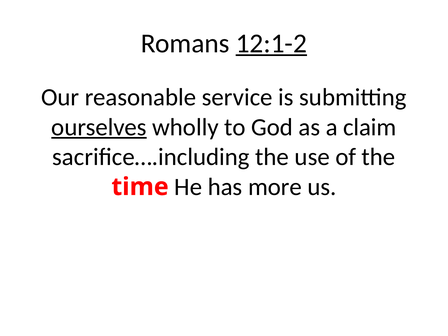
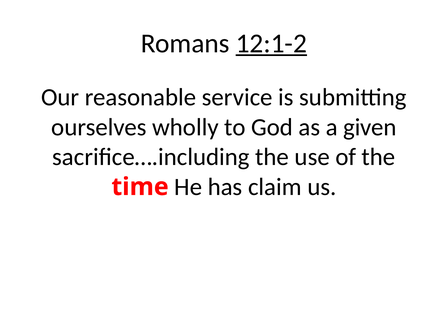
ourselves underline: present -> none (99, 127)
claim: claim -> given (370, 127)
more: more -> claim (275, 187)
